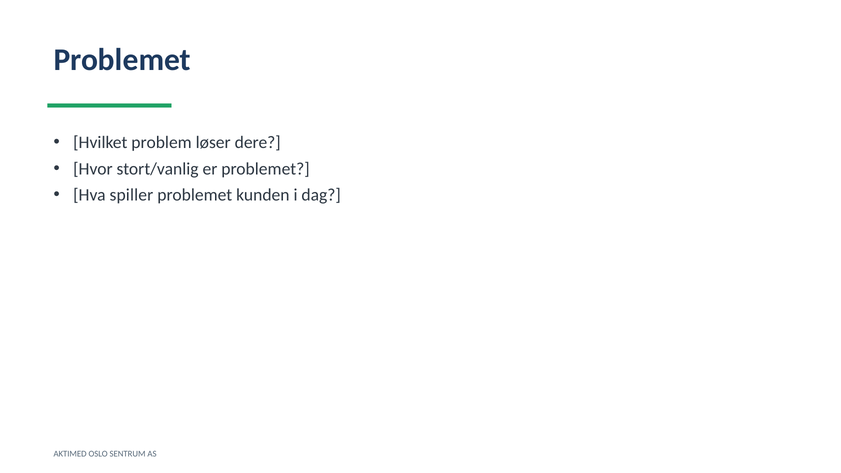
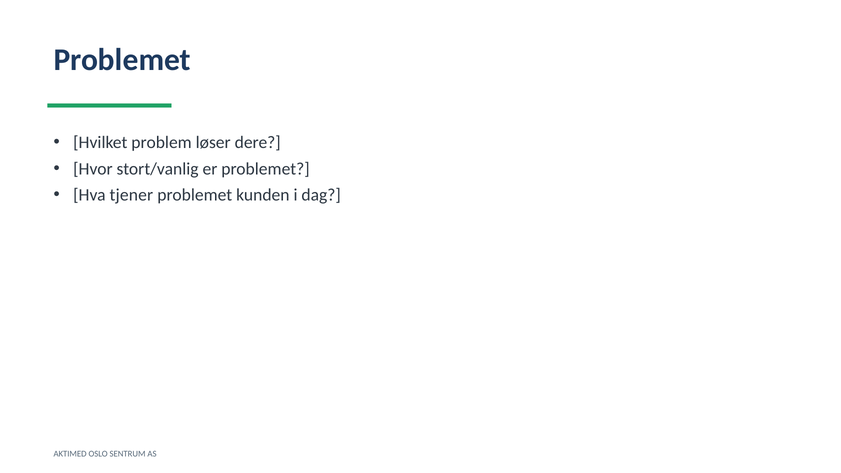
spiller: spiller -> tjener (131, 195)
